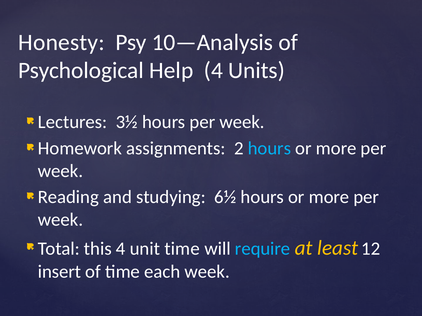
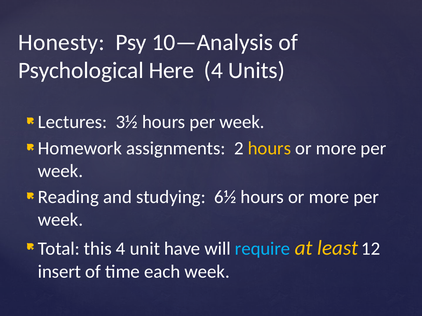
Help: Help -> Here (171, 71)
hours colour: light blue -> yellow (269, 149)
unit time: time -> have (182, 249)
